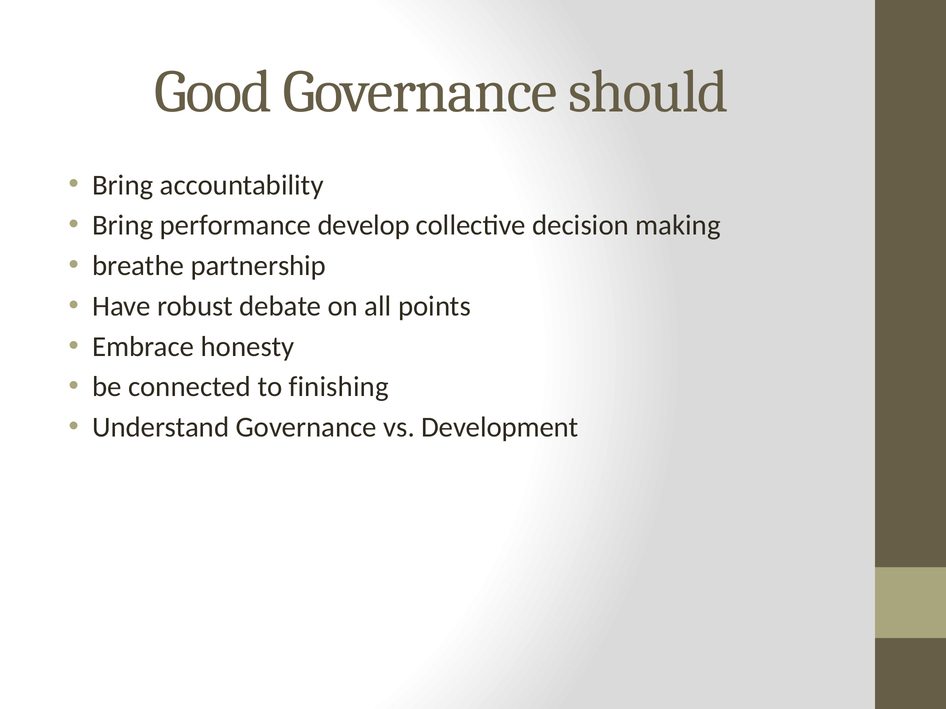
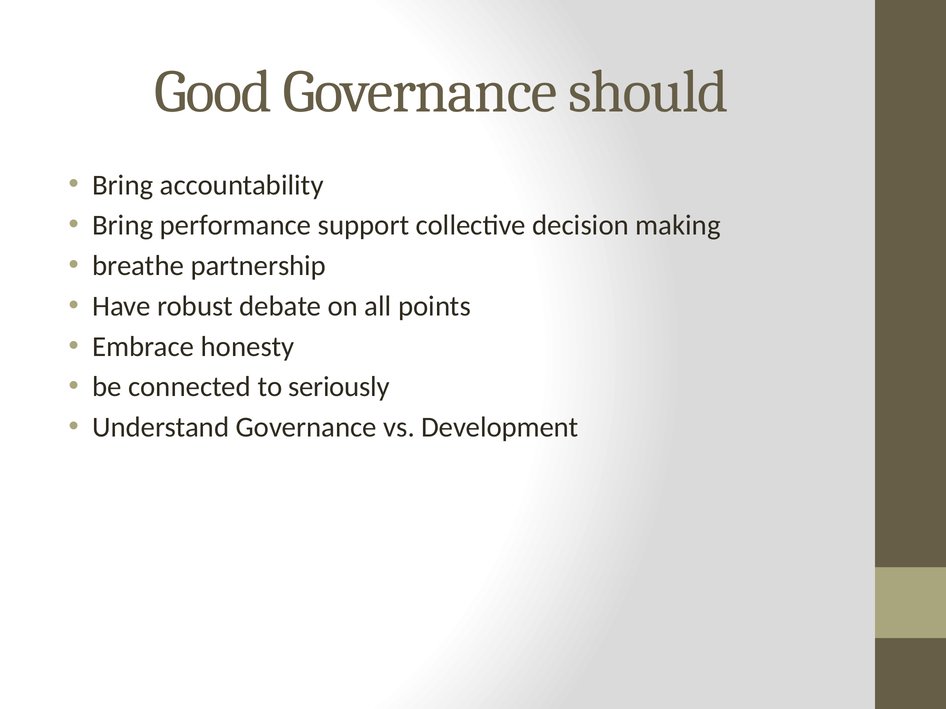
develop: develop -> support (364, 226)
finishing: finishing -> seriously (339, 387)
